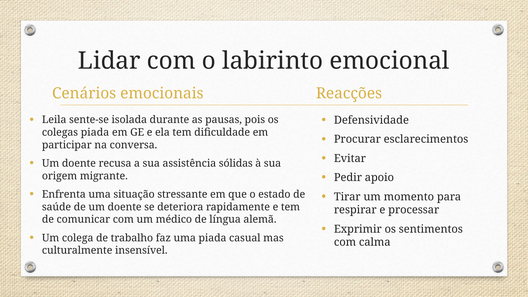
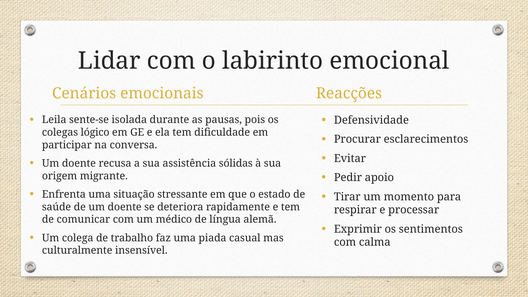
colegas piada: piada -> lógico (95, 132)
